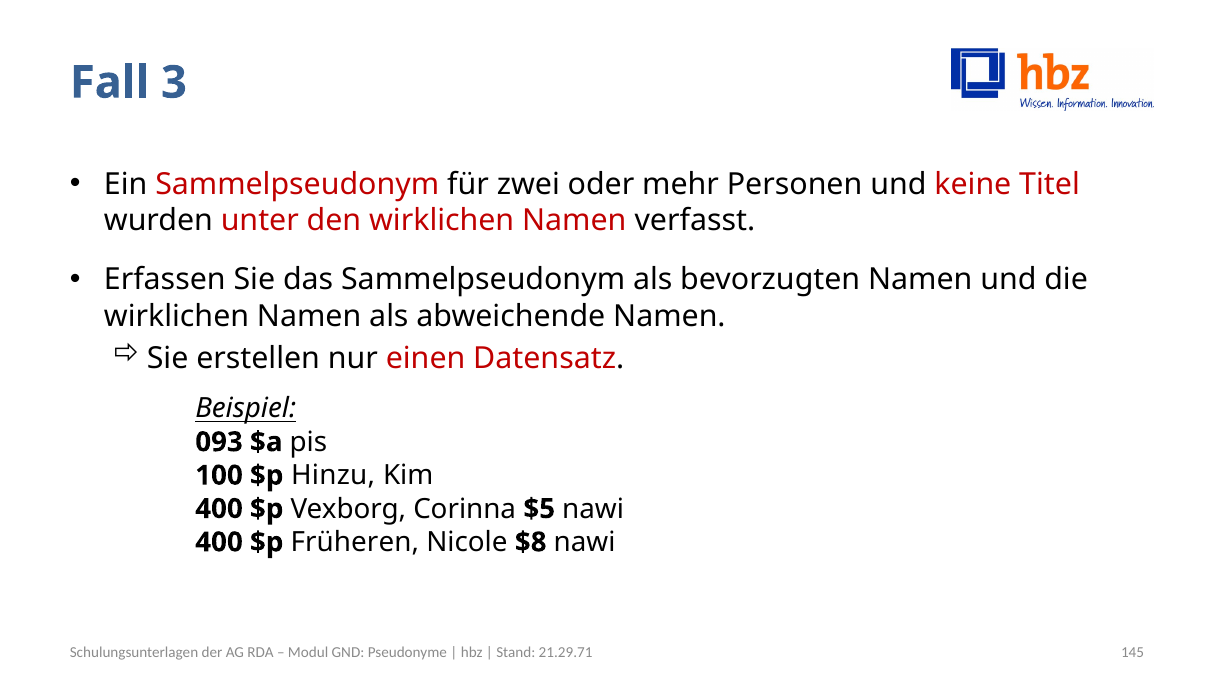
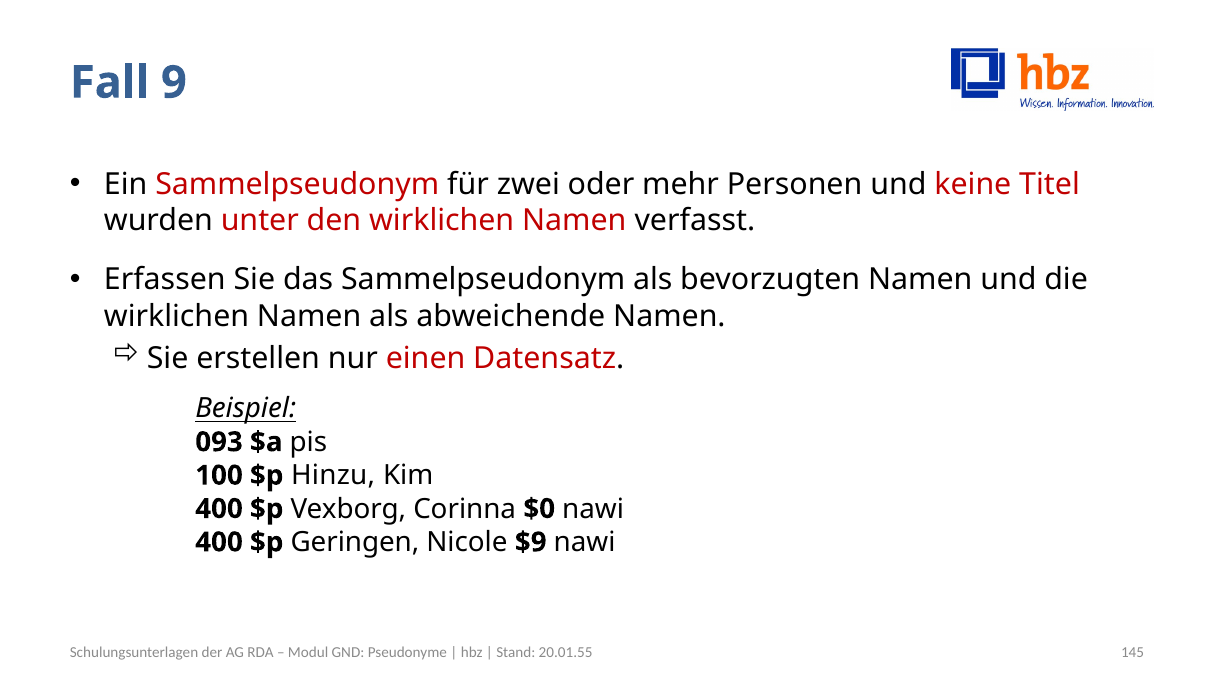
3: 3 -> 9 (174, 83)
$5: $5 -> $0 (539, 509)
Früheren: Früheren -> Geringen (355, 542)
$8: $8 -> $9 (531, 542)
21.29.71: 21.29.71 -> 20.01.55 (566, 652)
